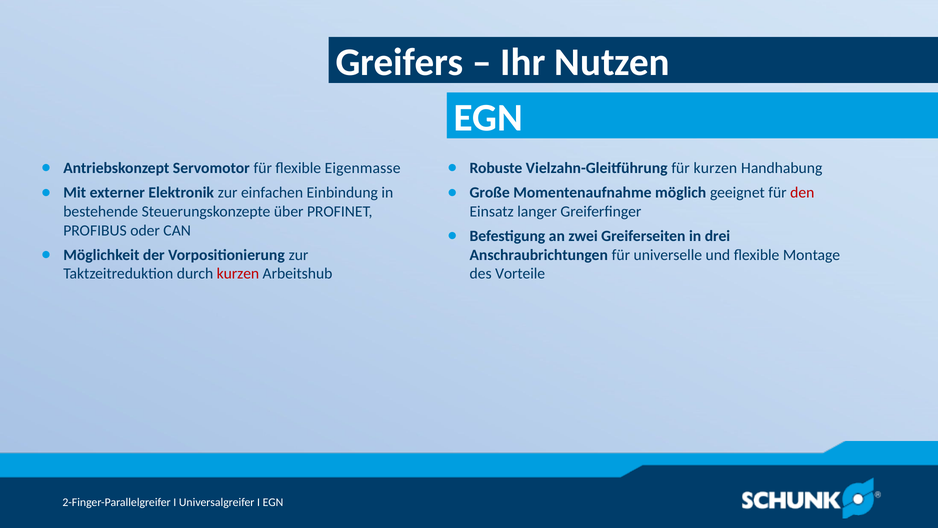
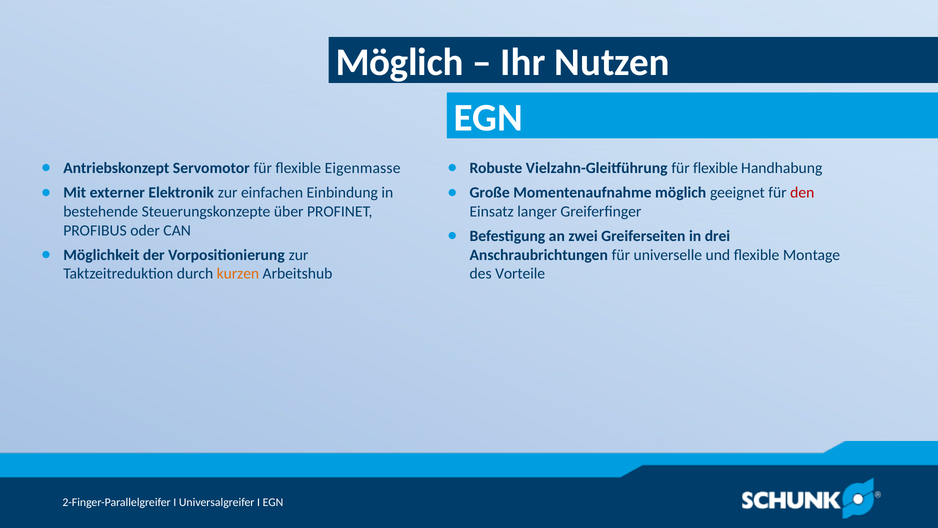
Greifers: Greifers -> Möglich (400, 62)
Vielzahn-Gleitführung für kurzen: kurzen -> flexible (716, 168)
kurzen colour: red -> orange (238, 274)
